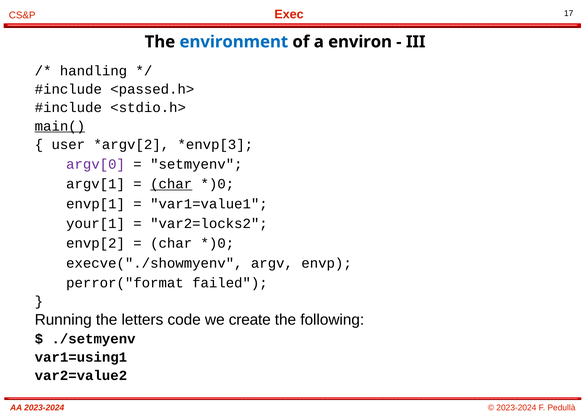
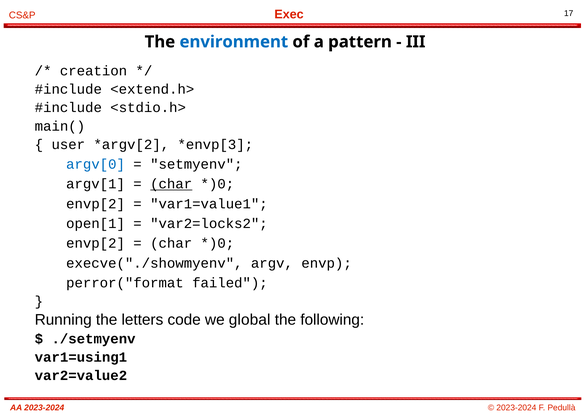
environ: environ -> pattern (360, 42)
handling: handling -> creation (94, 71)
<passed.h>: <passed.h> -> <extend.h> (152, 89)
main( underline: present -> none (60, 126)
argv[0 colour: purple -> blue (96, 164)
envp[1: envp[1 -> envp[2 (96, 204)
your[1: your[1 -> open[1 (96, 223)
create: create -> global (250, 319)
